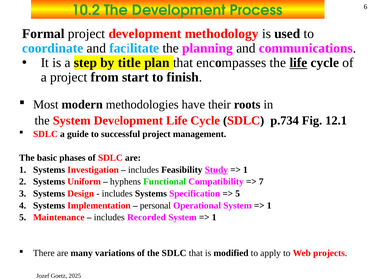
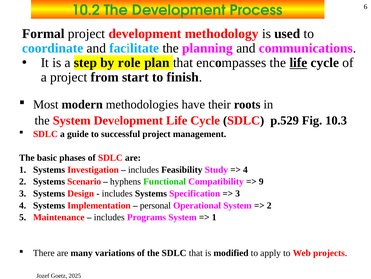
title: title -> role (129, 63)
p.734: p.734 -> p.529 (285, 120)
12.1: 12.1 -> 10.3 (336, 120)
Study underline: present -> none (216, 169)
1: 1 -> 4 (245, 169)
Uniform: Uniform -> Scenario (84, 181)
7: 7 -> 9 (261, 181)
5: 5 -> 3 (238, 193)
1: 1 -> 2 (269, 205)
Recorded: Recorded -> Programs (147, 217)
